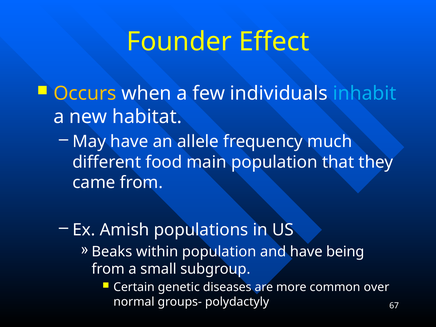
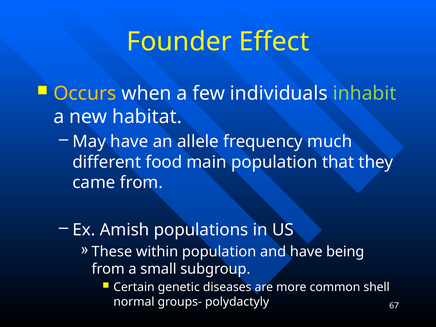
inhabit colour: light blue -> light green (365, 93)
Beaks: Beaks -> These (112, 252)
over: over -> shell (377, 287)
